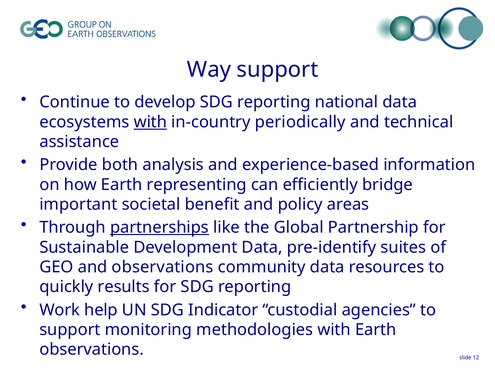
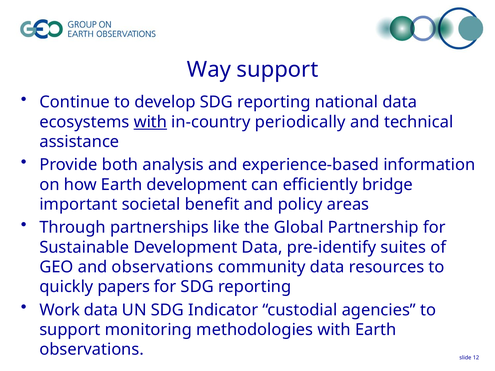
Earth representing: representing -> development (197, 185)
partnerships underline: present -> none (159, 228)
results: results -> papers (124, 287)
Work help: help -> data (101, 310)
